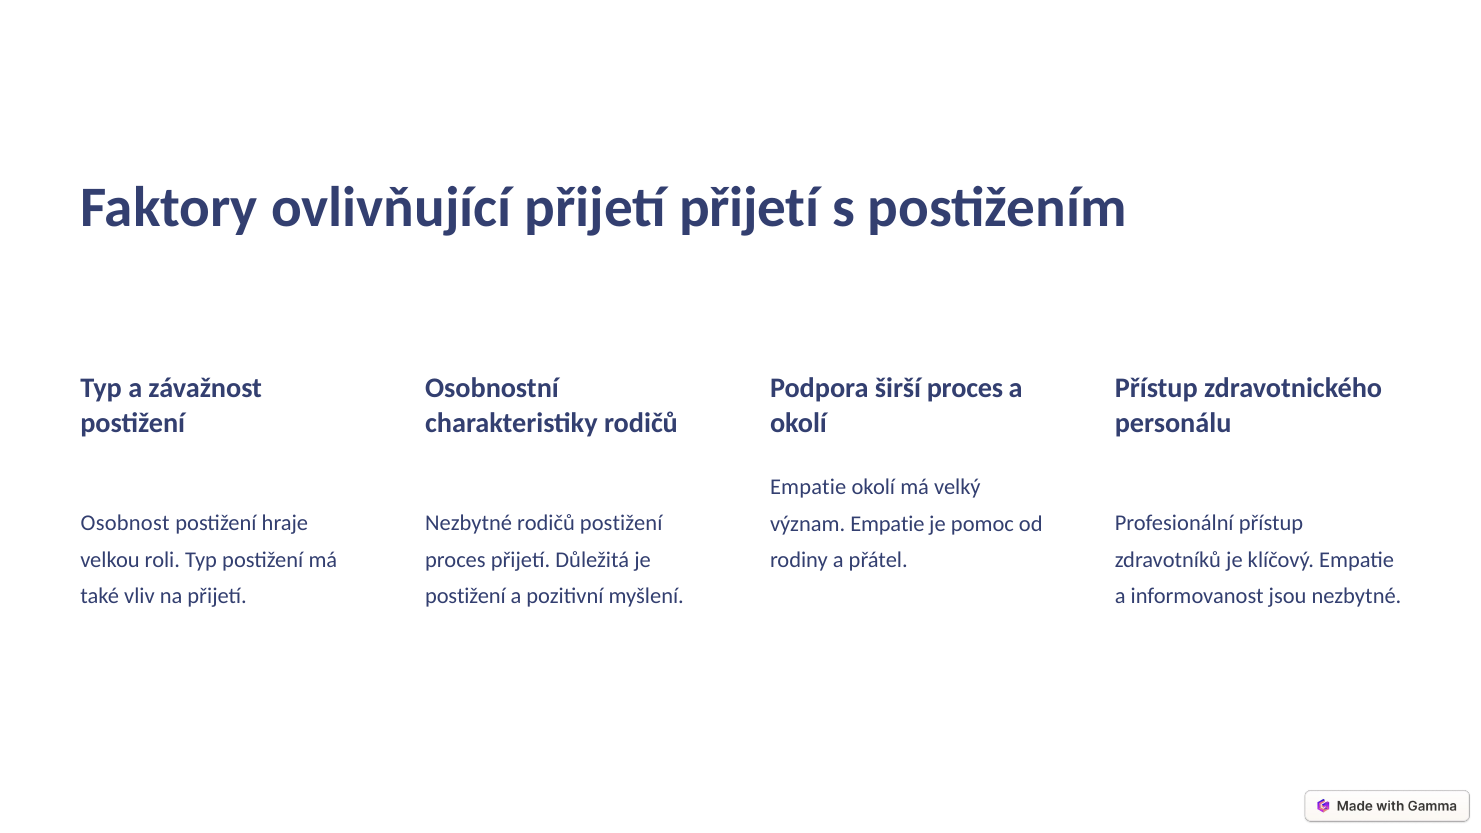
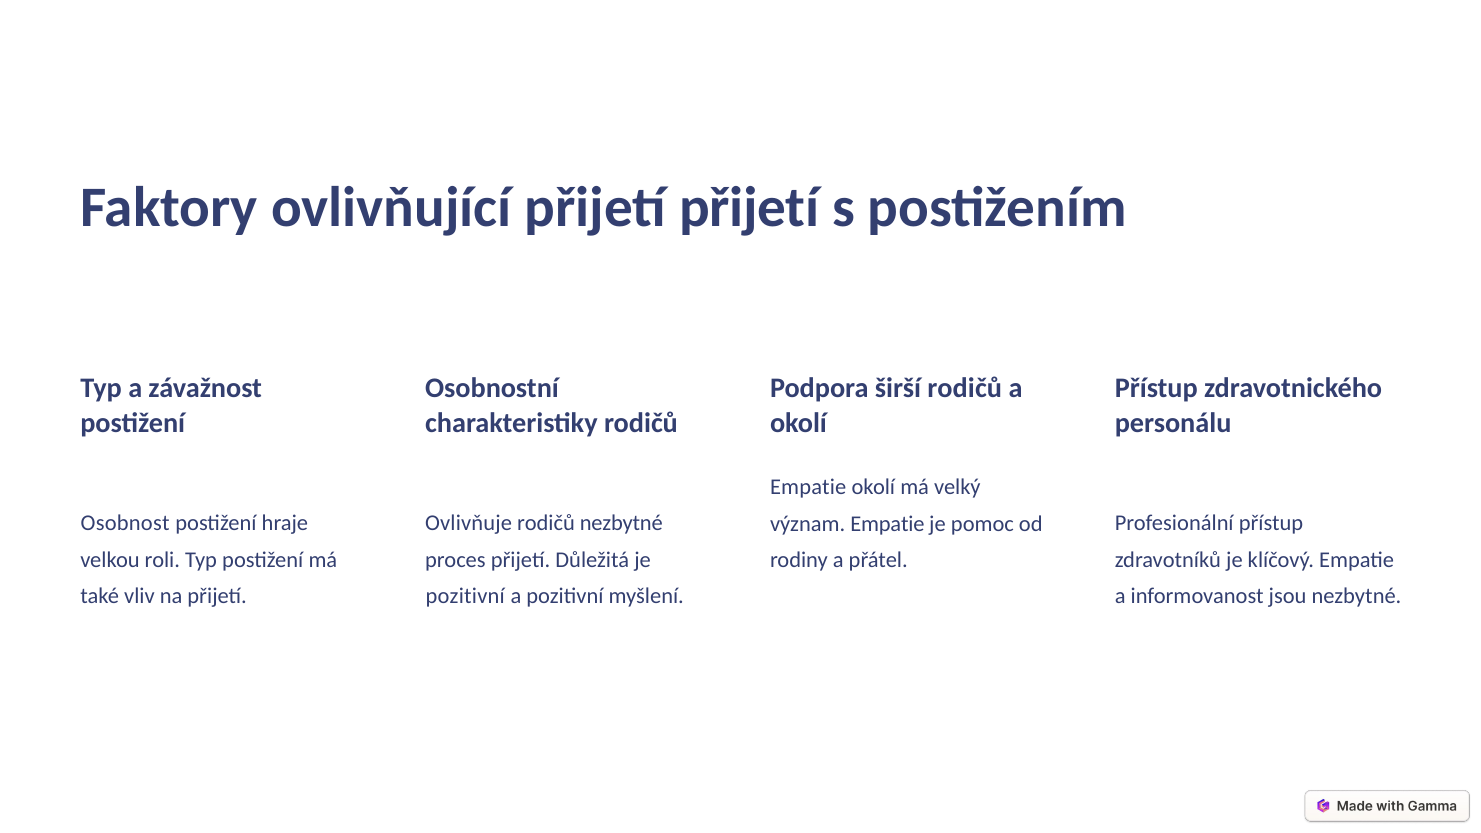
širší proces: proces -> rodičů (965, 388)
Nezbytné: Nezbytné -> Ovlivňuje (469, 523)
rodičů postižení: postižení -> nezbytné (621, 523)
postižení: postižení -> pozitivní (465, 596)
